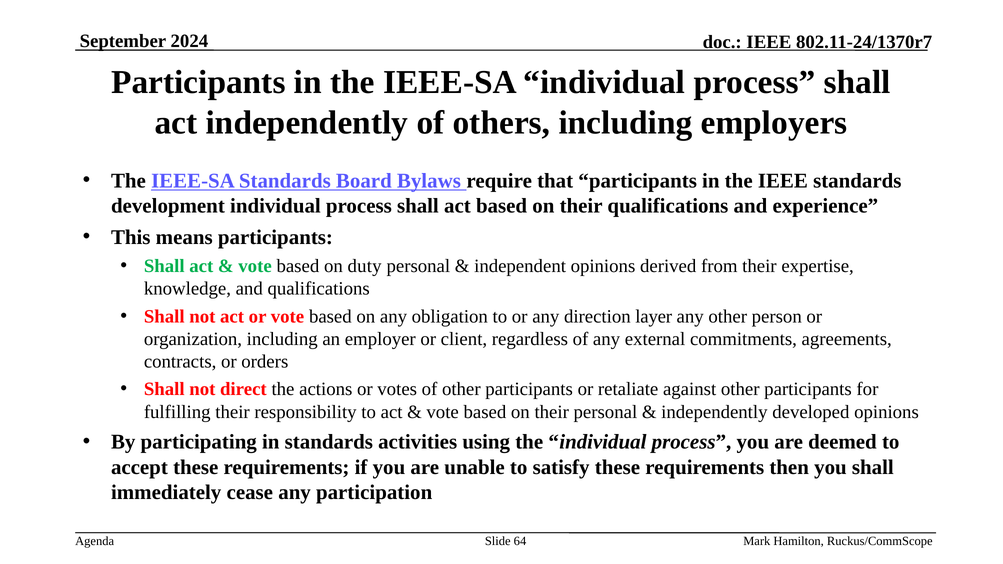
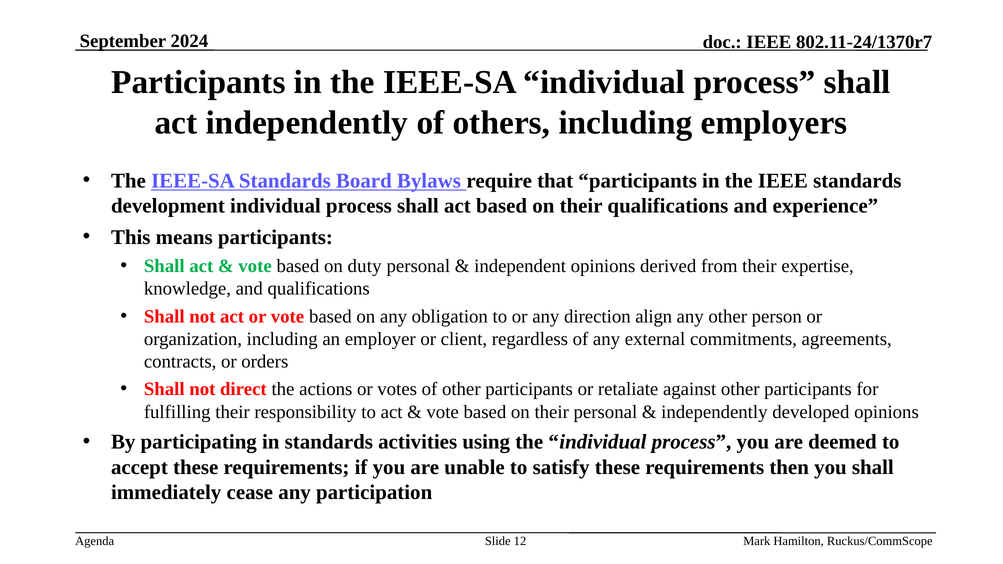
layer: layer -> align (654, 316)
64: 64 -> 12 (520, 541)
